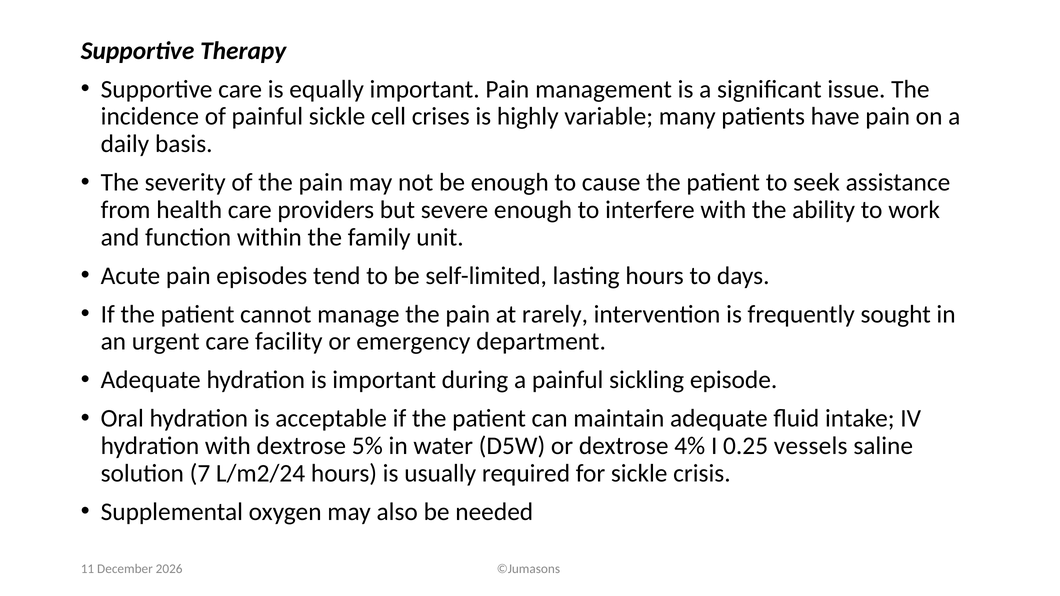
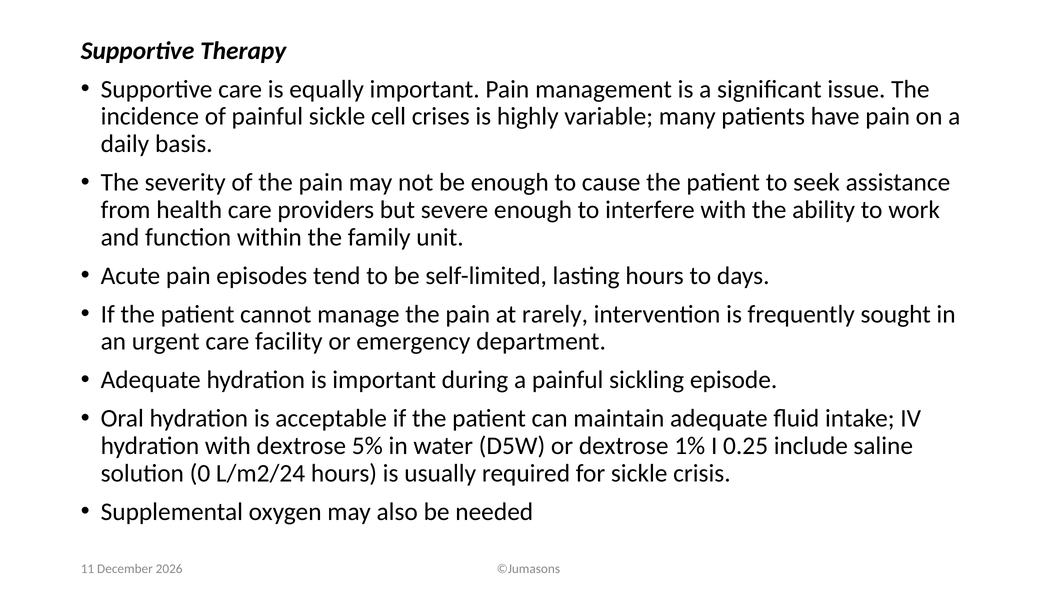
4%: 4% -> 1% (690, 446)
vessels: vessels -> include (811, 446)
7: 7 -> 0 (200, 473)
